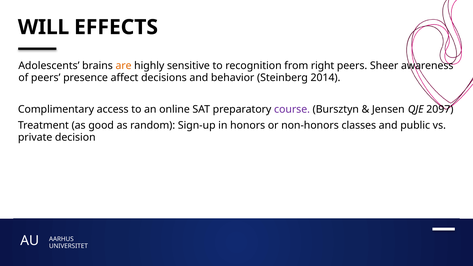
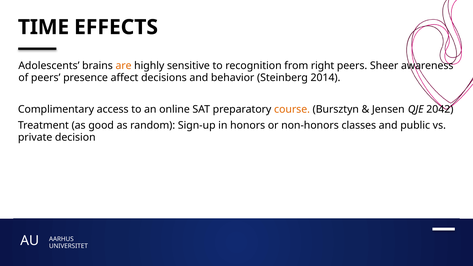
WILL: WILL -> TIME (44, 27)
course colour: purple -> orange (292, 109)
2097: 2097 -> 2042 (440, 109)
